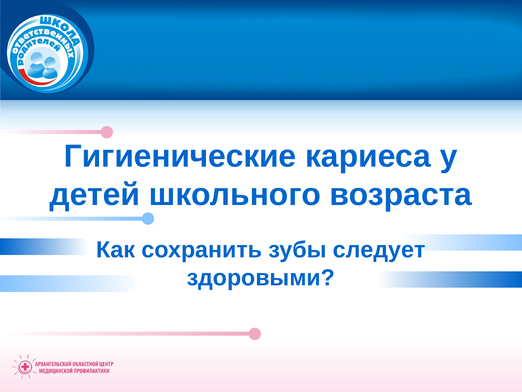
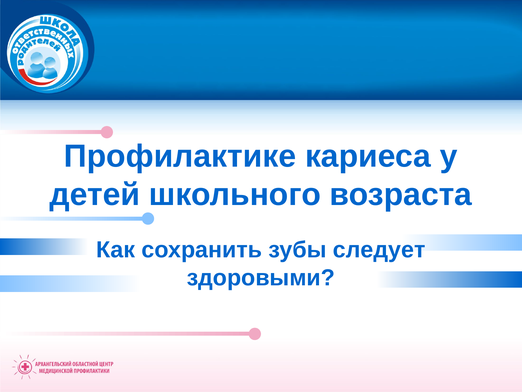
Гигиенические: Гигиенические -> Профилактике (180, 156)
